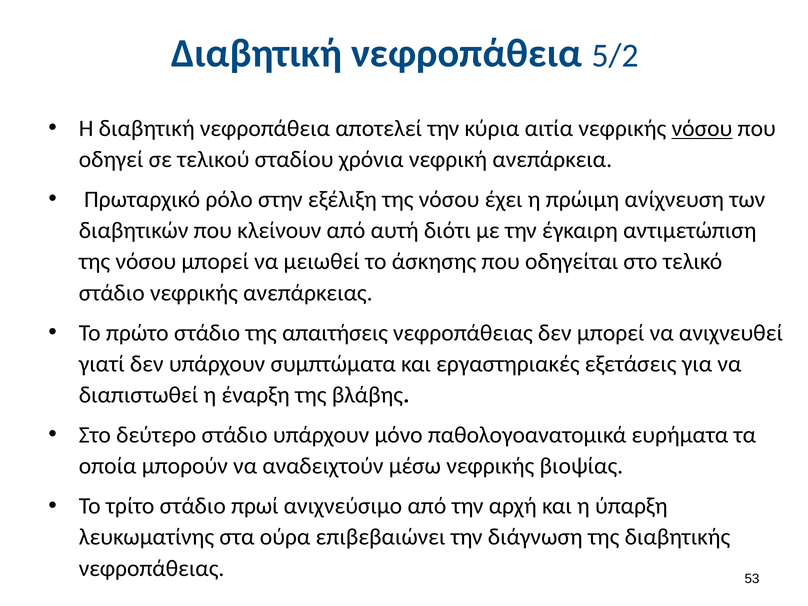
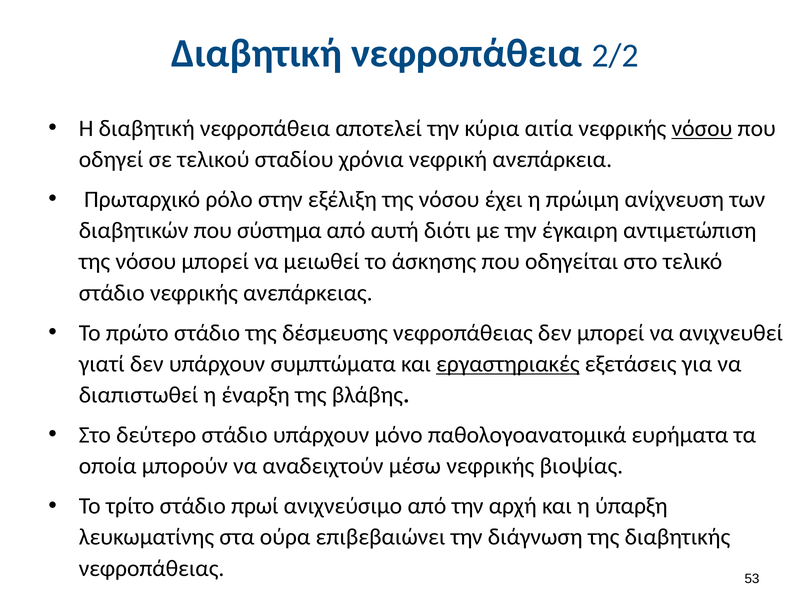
5/2: 5/2 -> 2/2 (615, 55)
κλείνουν: κλείνουν -> σύστημα (279, 231)
απαιτήσεις: απαιτήσεις -> δέσμευσης (335, 333)
εργαστηριακές underline: none -> present (508, 364)
